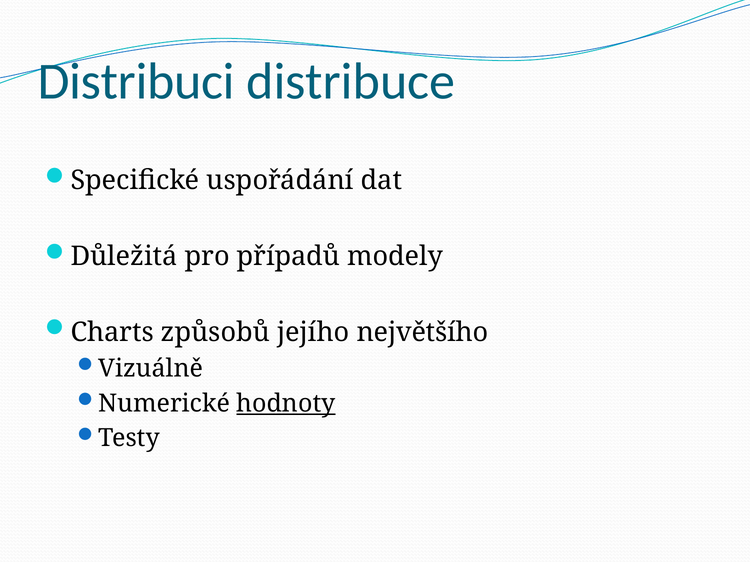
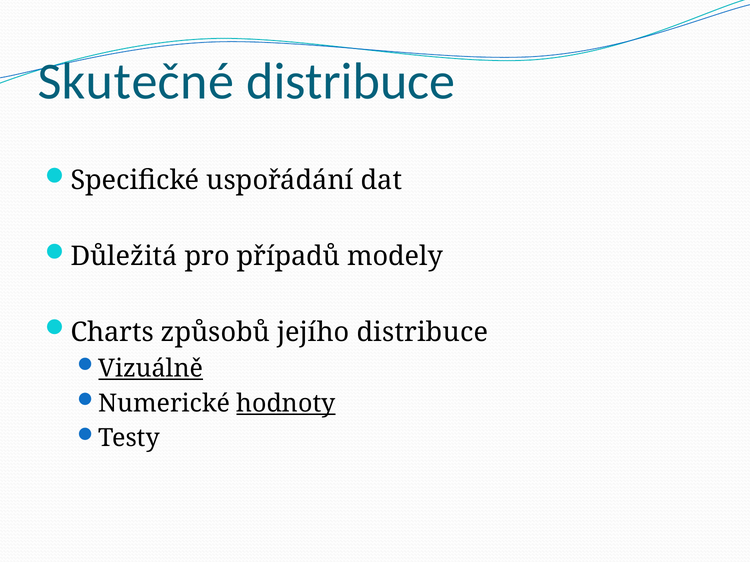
Distribuci: Distribuci -> Skutečné (136, 82)
jejího největšího: největšího -> distribuce (422, 333)
Vizuálně underline: none -> present (151, 369)
